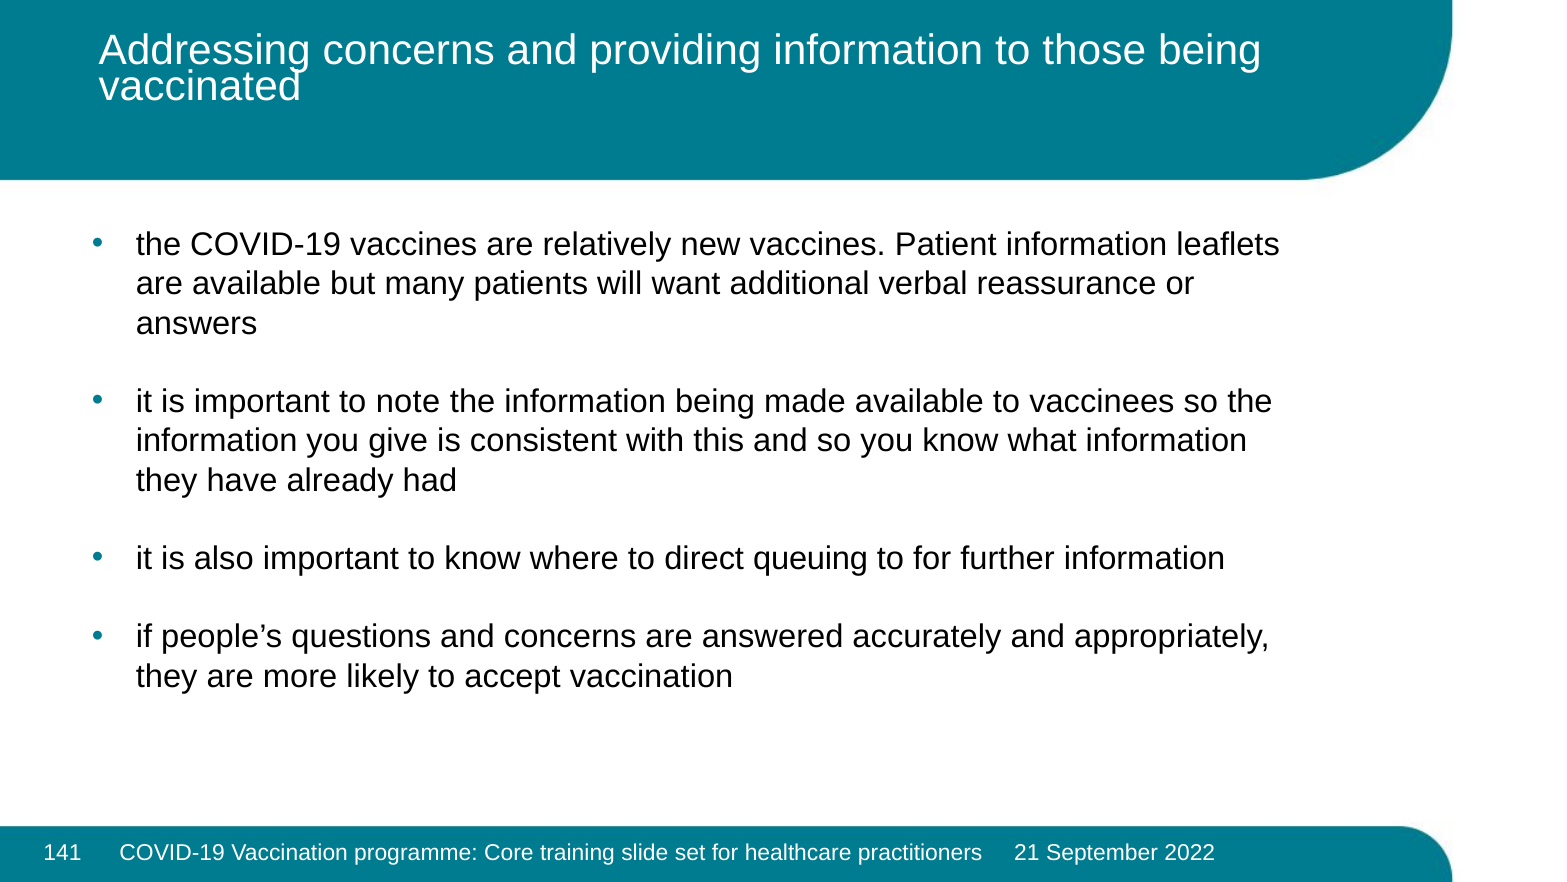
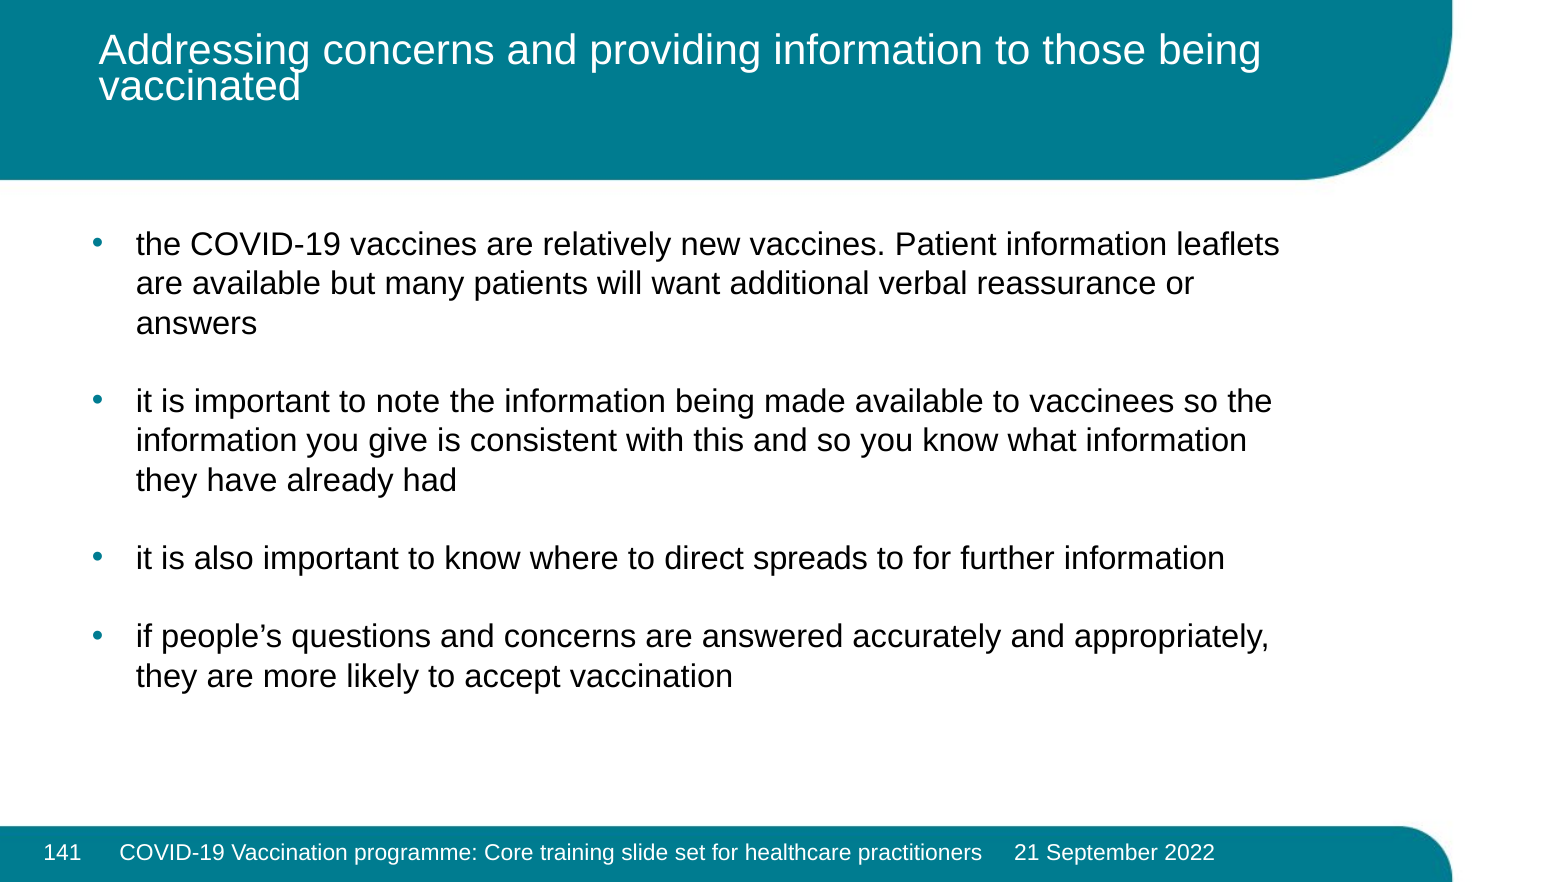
queuing: queuing -> spreads (811, 558)
